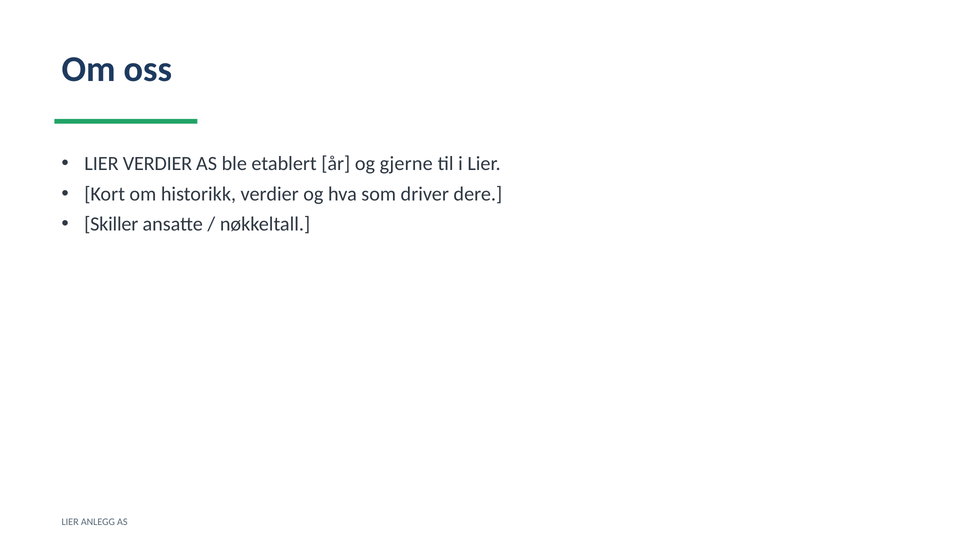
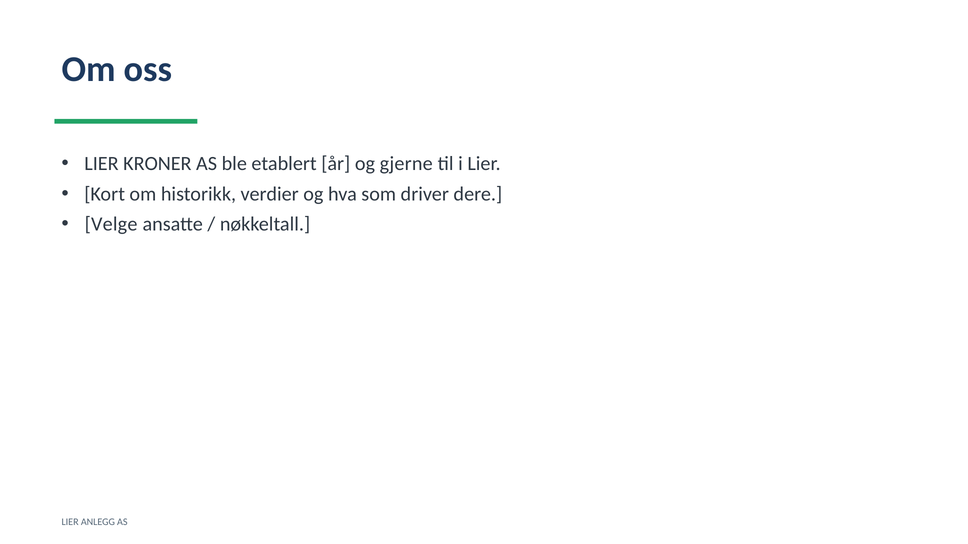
LIER VERDIER: VERDIER -> KRONER (157, 164)
Skiller: Skiller -> Velge (111, 224)
